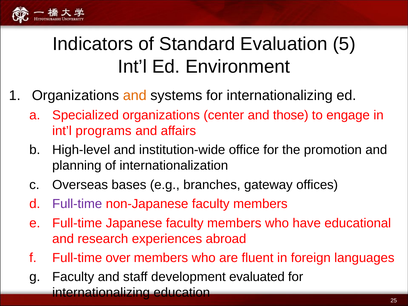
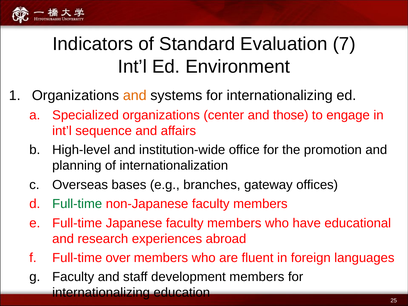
5: 5 -> 7 (344, 44)
programs: programs -> sequence (104, 131)
Full-time colour: purple -> green (77, 204)
development evaluated: evaluated -> members (257, 277)
